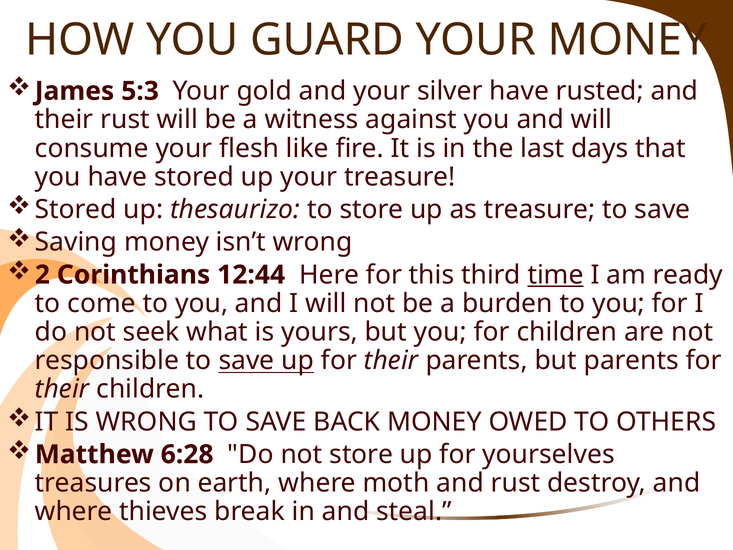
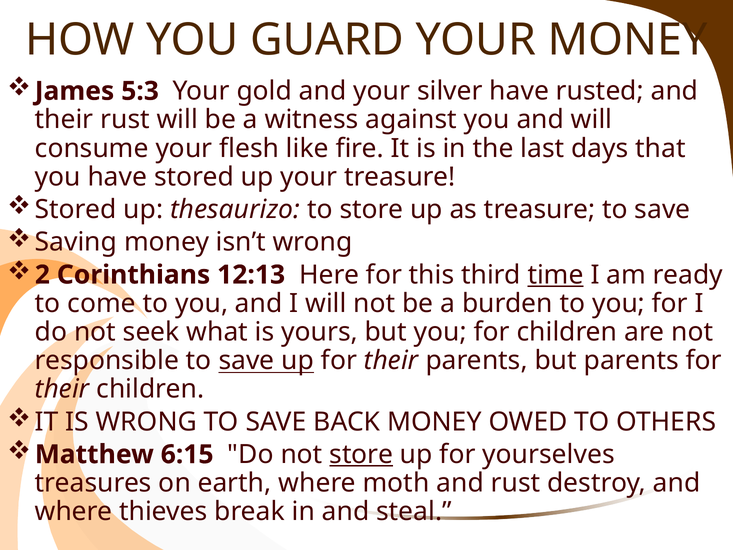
12:44: 12:44 -> 12:13 (251, 275)
6:28: 6:28 -> 6:15 (187, 454)
store underline: none -> present (361, 454)
